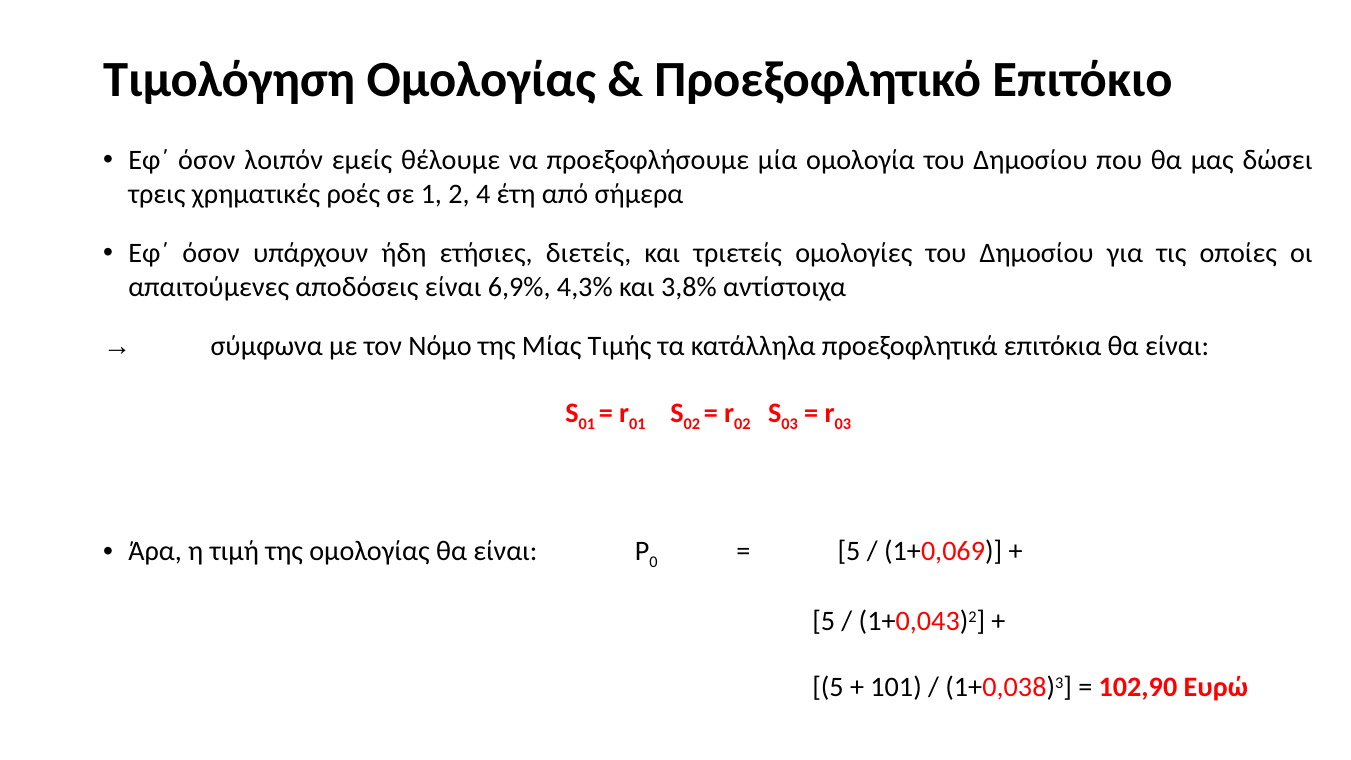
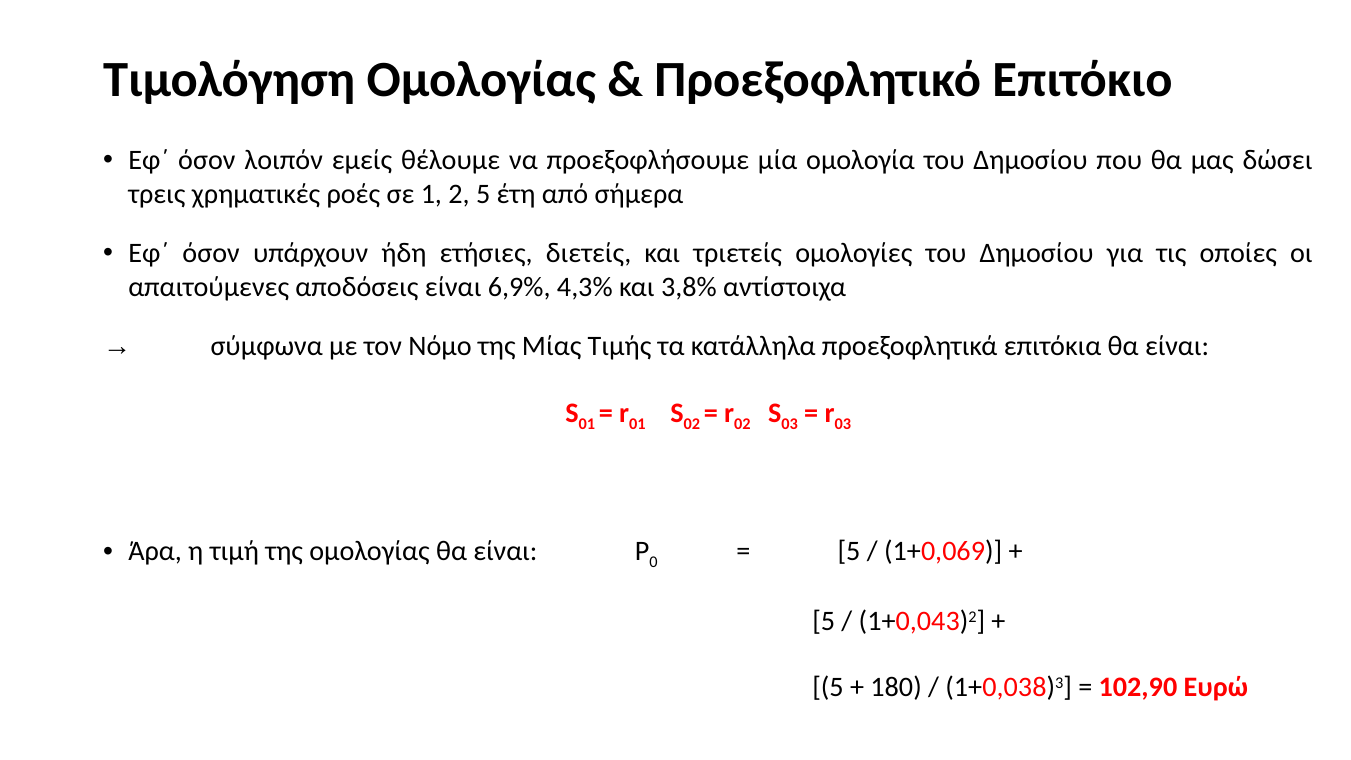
2 4: 4 -> 5 (483, 194)
101: 101 -> 180 (896, 687)
